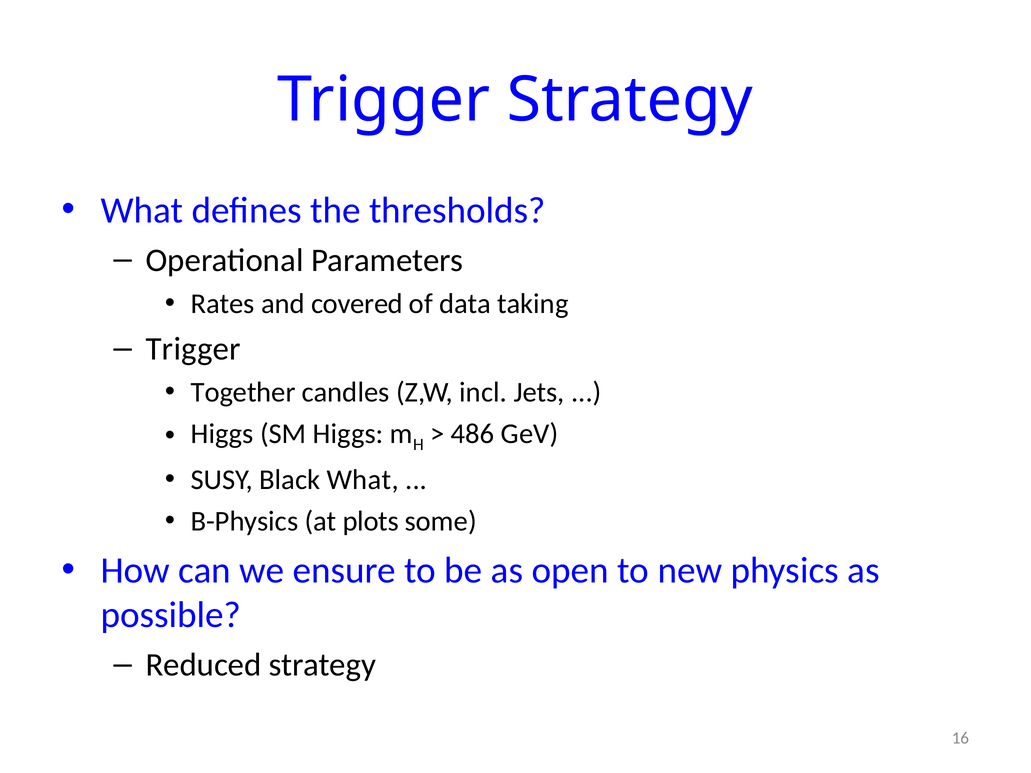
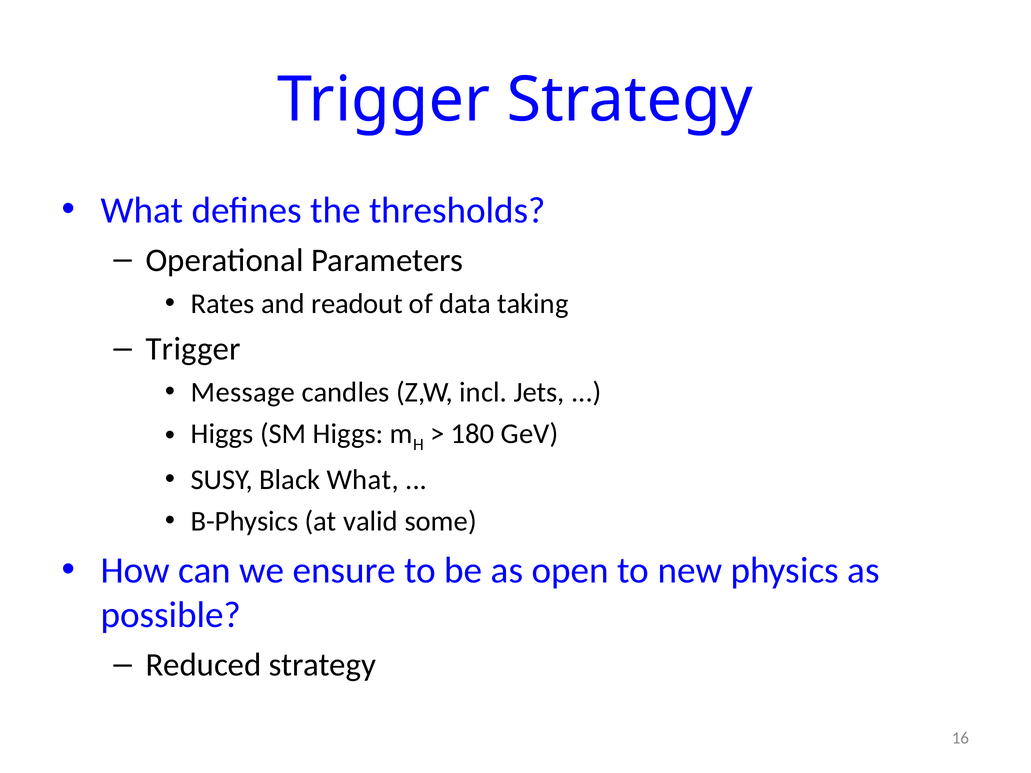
covered: covered -> readout (357, 304)
Together: Together -> Message (243, 393)
486: 486 -> 180 (473, 434)
plots: plots -> valid (371, 521)
